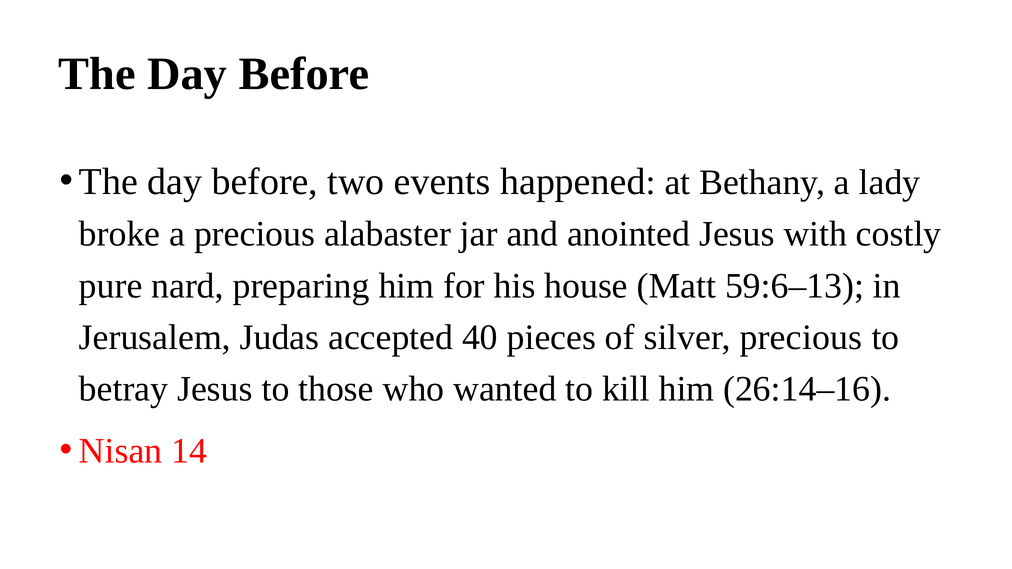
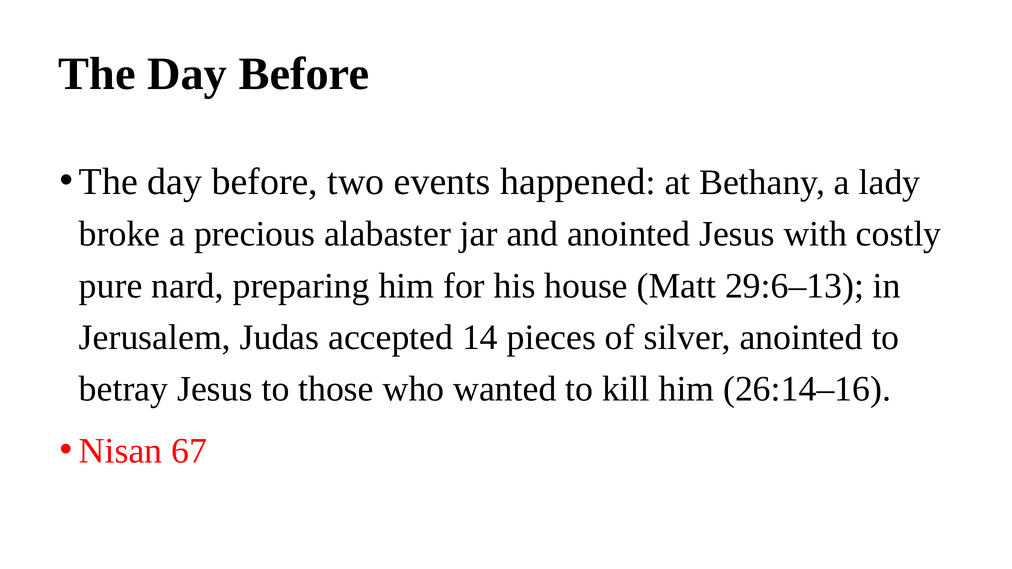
59:6–13: 59:6–13 -> 29:6–13 (795, 286)
40: 40 -> 14 (480, 337)
silver precious: precious -> anointed (801, 337)
14: 14 -> 67 (189, 451)
